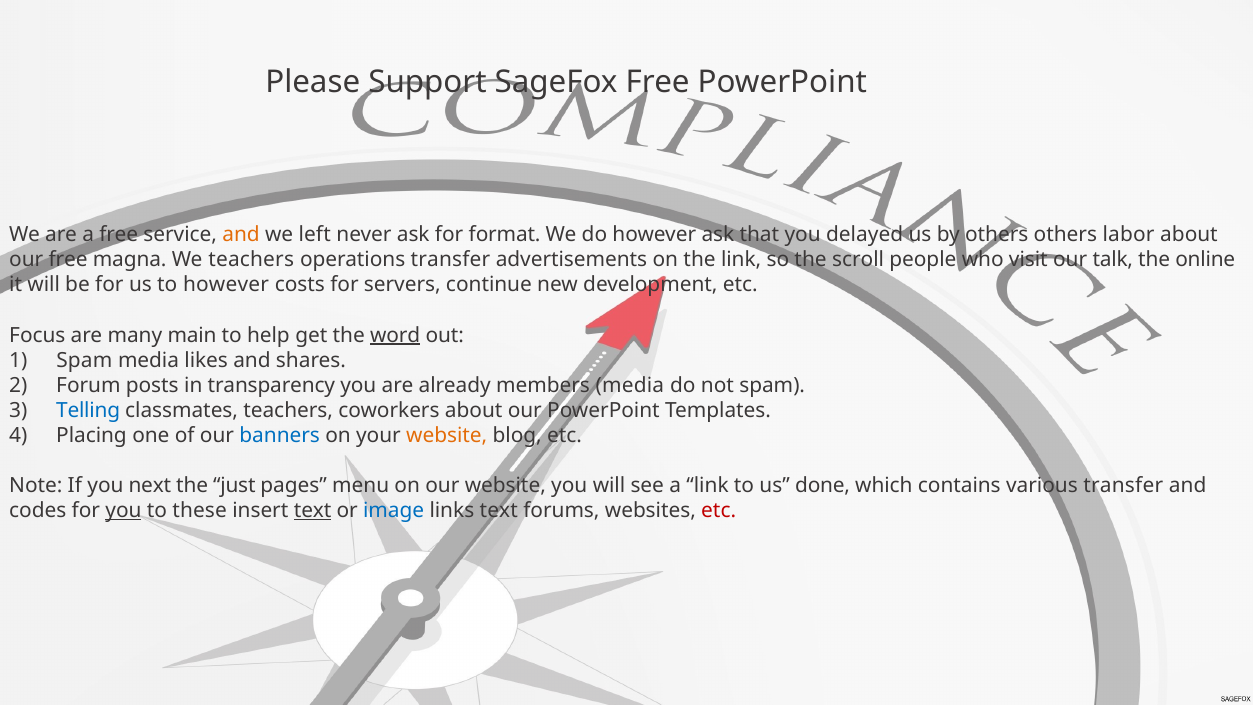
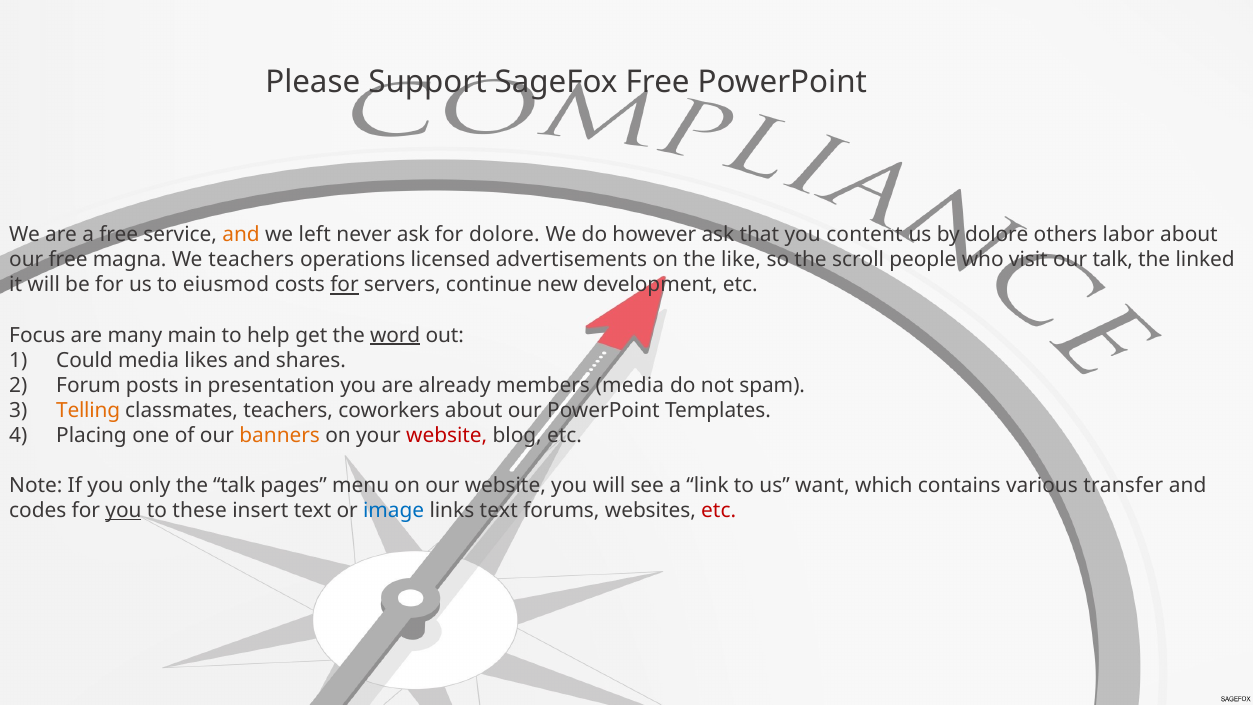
for format: format -> dolore (504, 235)
delayed: delayed -> content (865, 235)
by others: others -> dolore (997, 235)
operations transfer: transfer -> licensed (451, 260)
the link: link -> like (741, 260)
online: online -> linked (1205, 260)
to however: however -> eiusmod (226, 285)
for underline: none -> present (344, 285)
Spam: Spam -> Could (84, 360)
transparency: transparency -> presentation (271, 385)
Telling colour: blue -> orange (88, 410)
banners colour: blue -> orange (280, 435)
website colour: orange -> red (447, 435)
next: next -> only (150, 485)
the just: just -> talk (234, 485)
done: done -> want (822, 485)
text underline: present -> none (313, 510)
